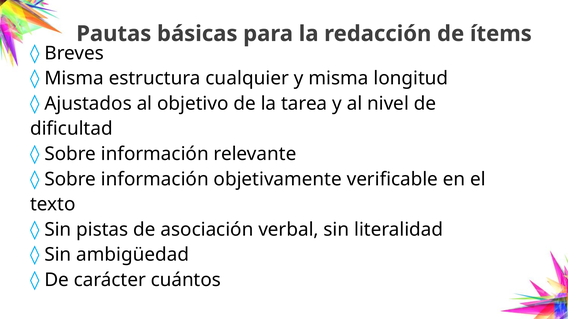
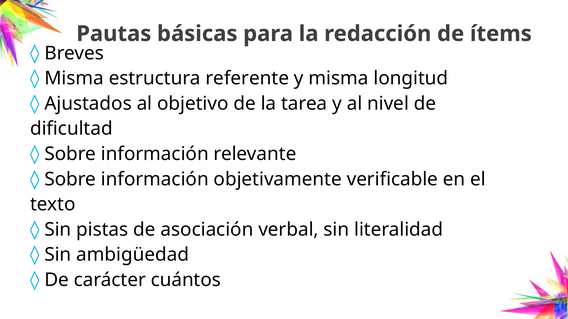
cualquier: cualquier -> referente (247, 78)
